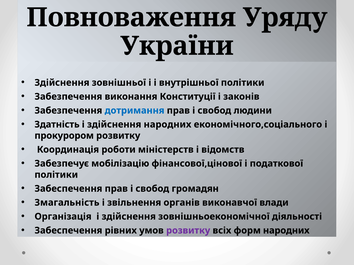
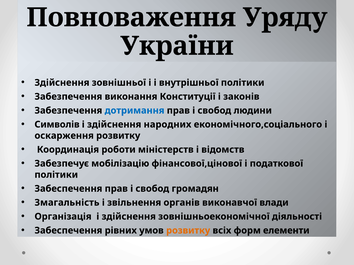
Здатність: Здатність -> Символів (57, 125)
прокурором: прокурором -> оскарження (64, 136)
розвитку colour: purple -> orange (188, 231)
форм народних: народних -> елементи (286, 231)
